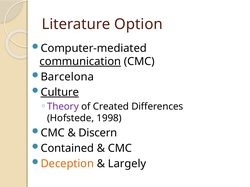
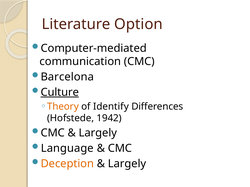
communication underline: present -> none (80, 62)
Theory colour: purple -> orange (63, 107)
Created: Created -> Identify (111, 107)
1998: 1998 -> 1942 (109, 118)
Discern: Discern -> Largely (98, 133)
Contained: Contained -> Language (67, 149)
